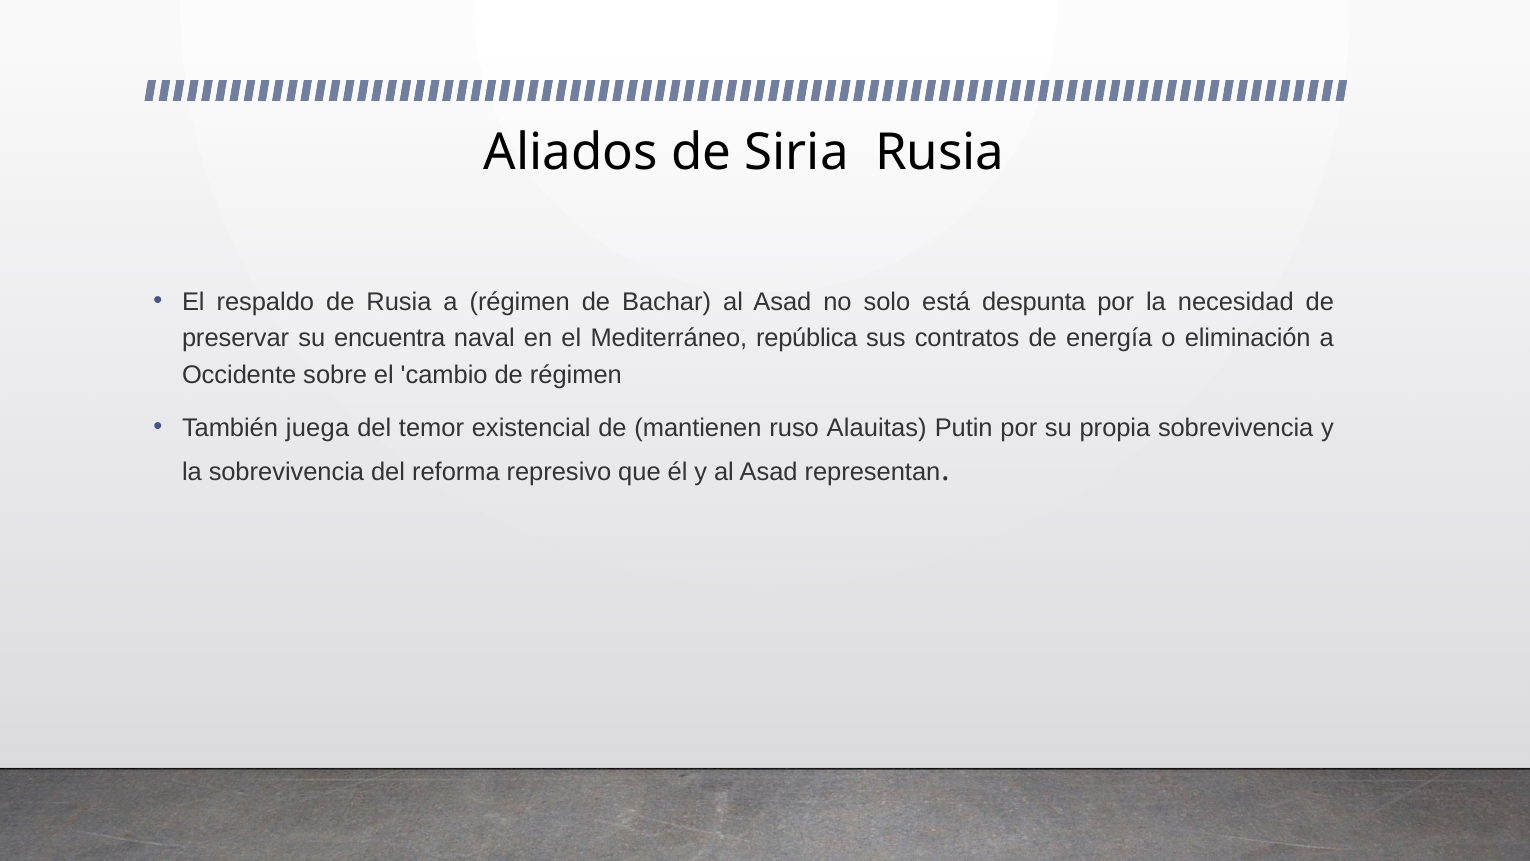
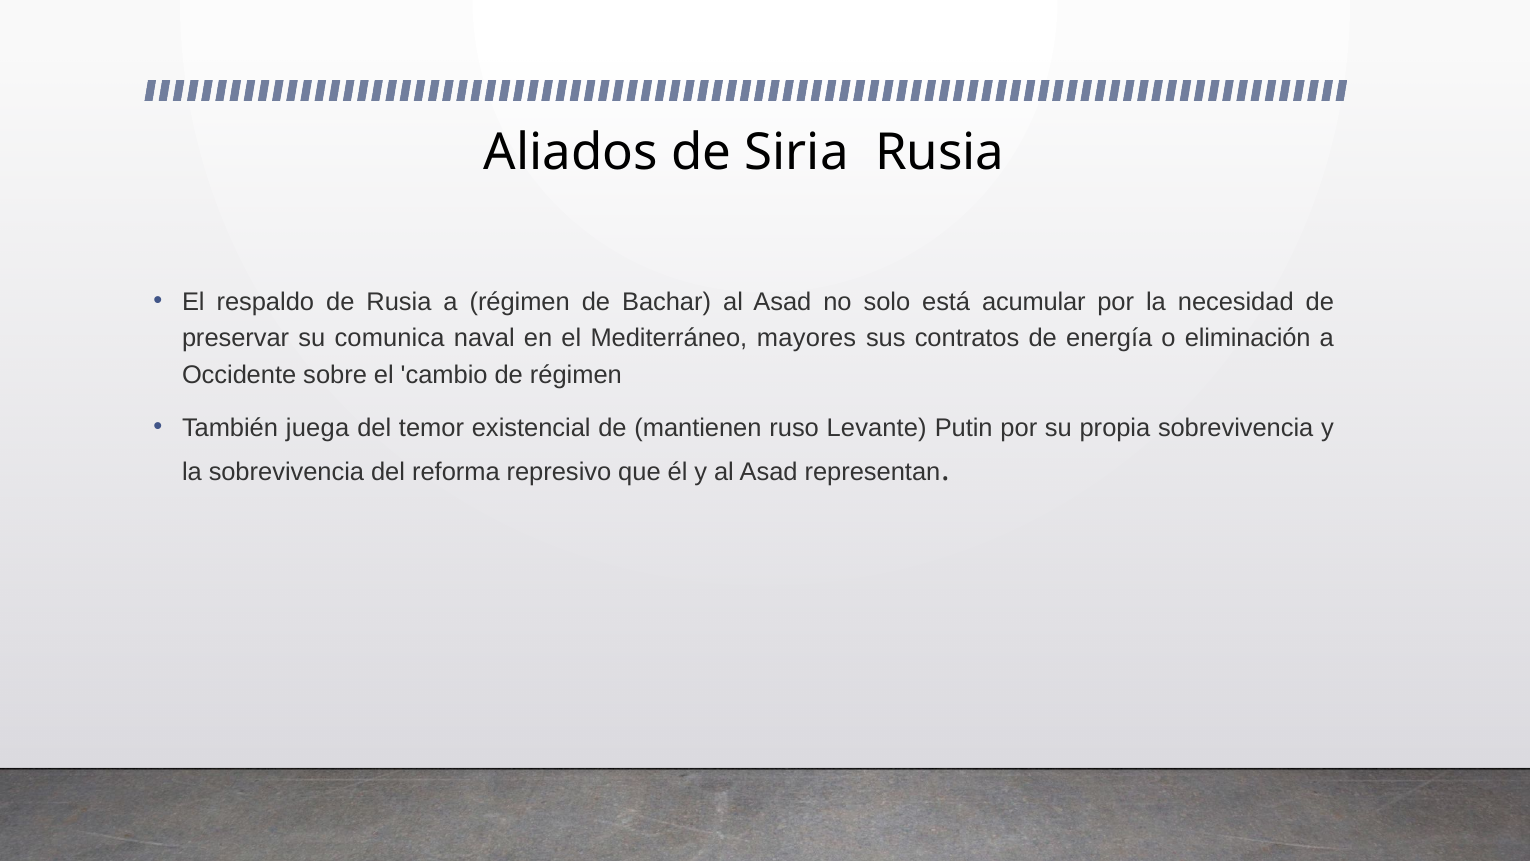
despunta: despunta -> acumular (1034, 301)
encuentra: encuentra -> comunica (390, 338)
república: república -> mayores (807, 338)
Alauitas: Alauitas -> Levante (877, 427)
